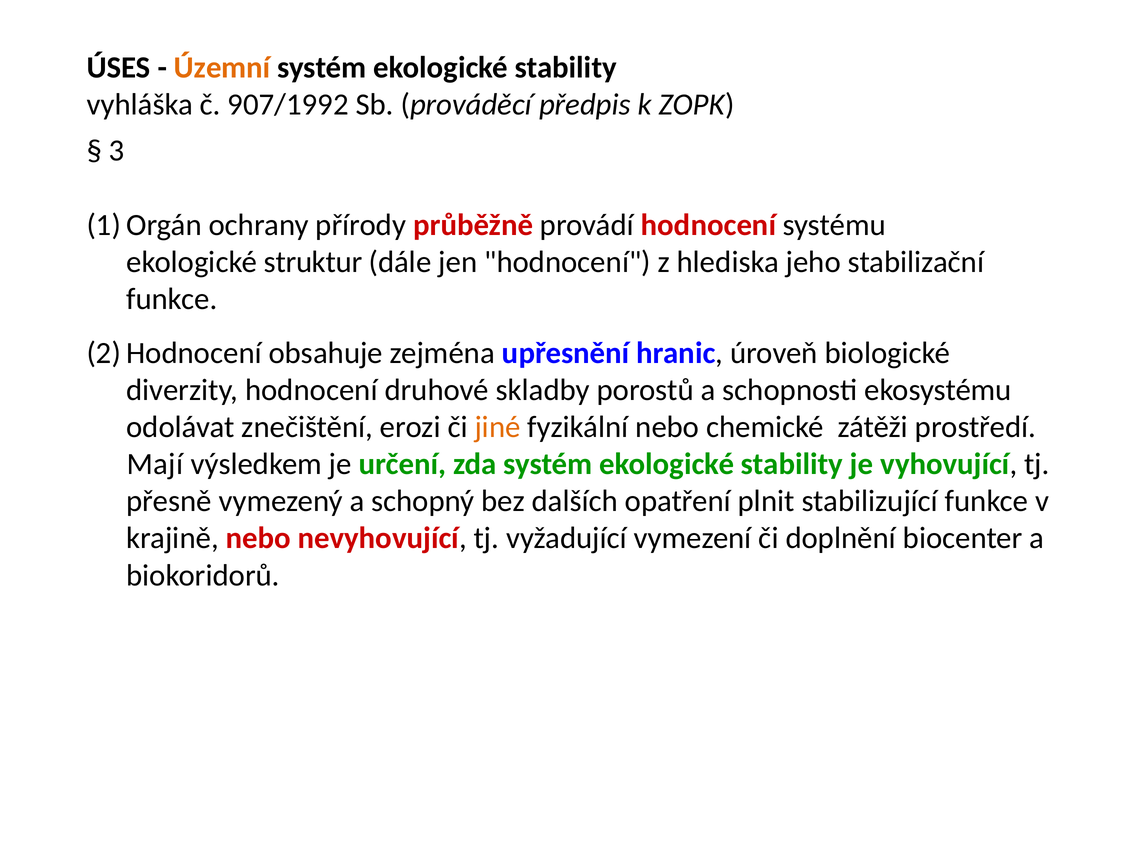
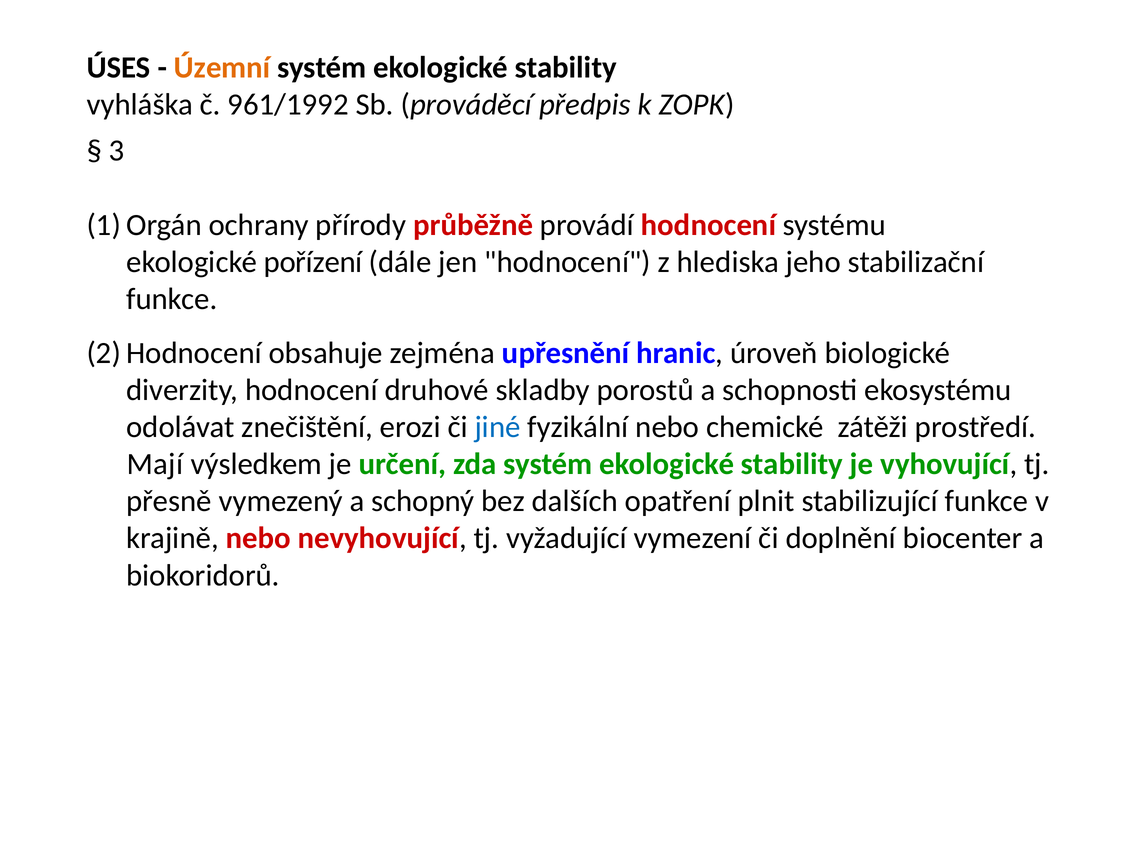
907/1992: 907/1992 -> 961/1992 (288, 104)
struktur: struktur -> pořízení (313, 262)
jiné colour: orange -> blue (498, 427)
